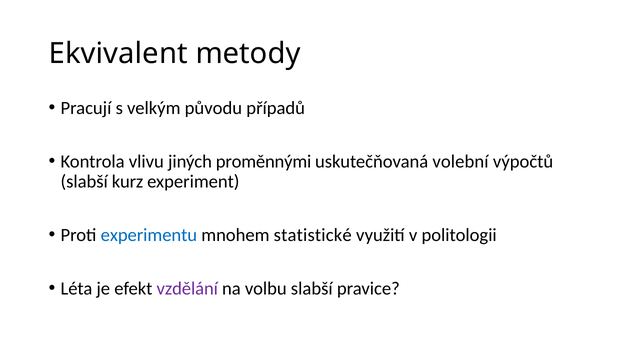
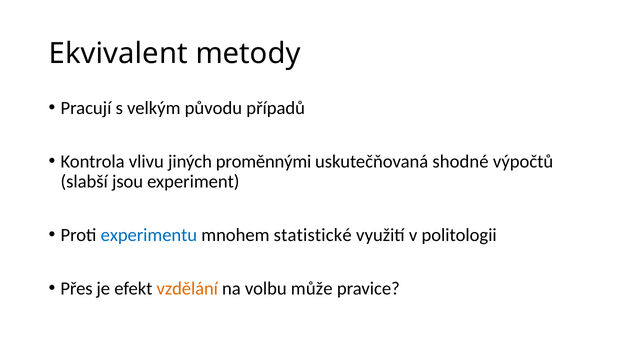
volební: volební -> shodné (461, 161)
kurz: kurz -> jsou (128, 181)
Léta: Léta -> Přes (77, 288)
vzdělání colour: purple -> orange (187, 288)
volbu slabší: slabší -> může (312, 288)
